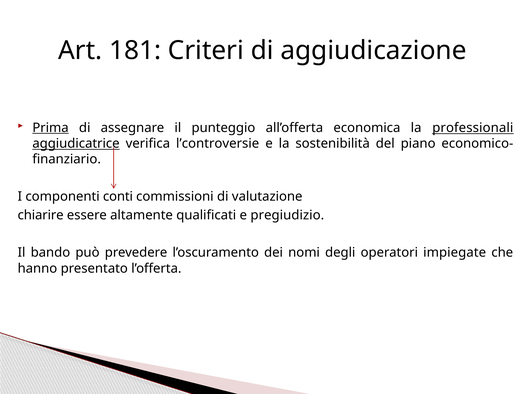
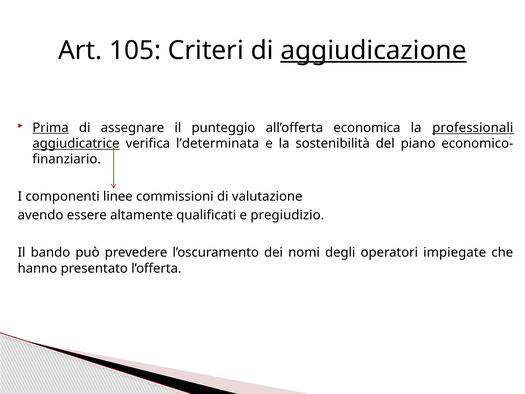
181: 181 -> 105 (135, 50)
aggiudicazione underline: none -> present (374, 50)
l’controversie: l’controversie -> l’determinata (218, 143)
conti: conti -> linee (118, 197)
chiarire: chiarire -> avendo (41, 215)
